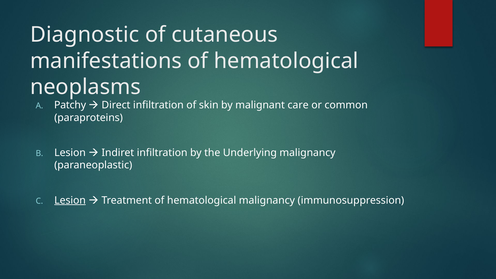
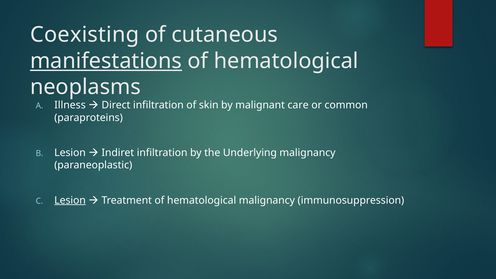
Diagnostic: Diagnostic -> Coexisting (85, 35)
manifestations underline: none -> present (106, 61)
Patchy: Patchy -> Illness (70, 105)
